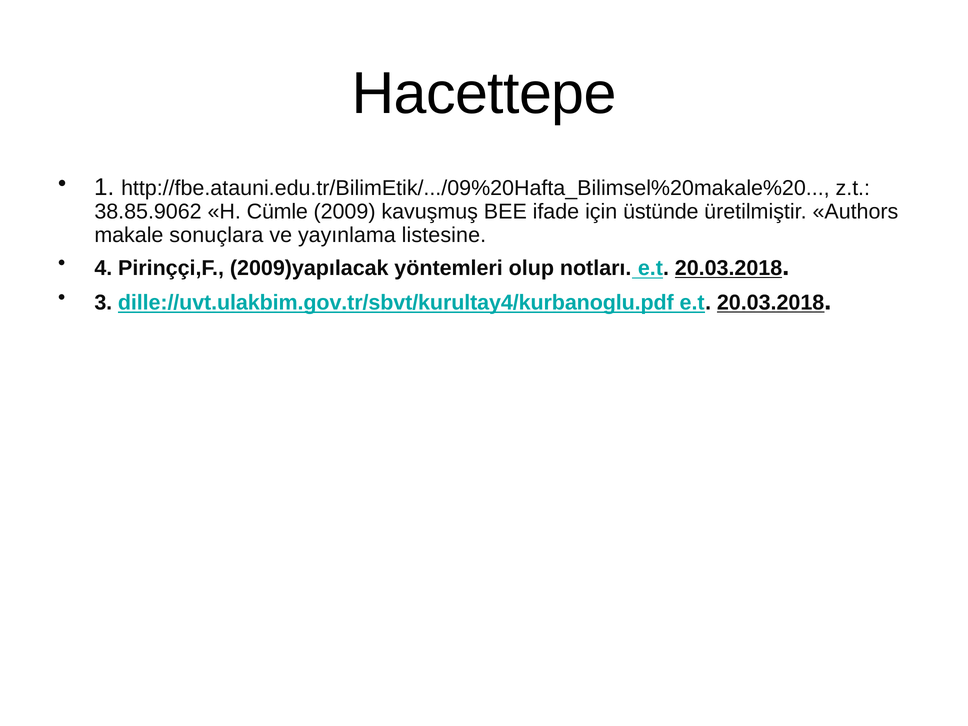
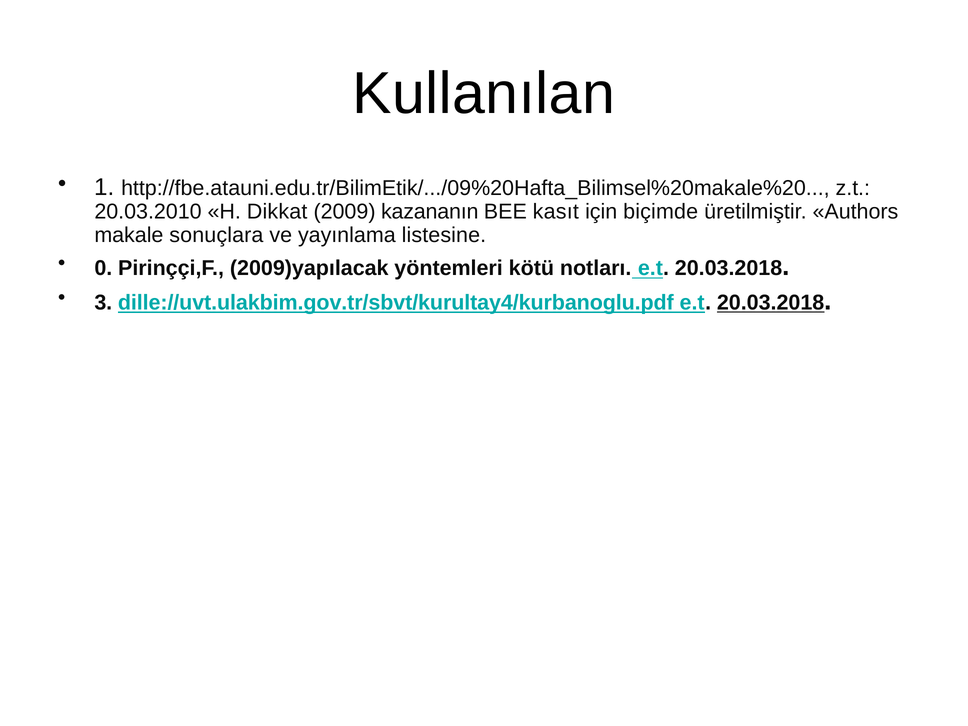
Hacettepe: Hacettepe -> Kullanılan (484, 94)
38.85.9062: 38.85.9062 -> 20.03.2010 (148, 212)
Cümle: Cümle -> Dikkat (277, 212)
kavuşmuş: kavuşmuş -> kazananın (430, 212)
ifade: ifade -> kasıt (556, 212)
üstünde: üstünde -> biçimde (661, 212)
4: 4 -> 0 (103, 268)
olup: olup -> kötü (531, 268)
20.03.2018 underline: present -> none (729, 268)
